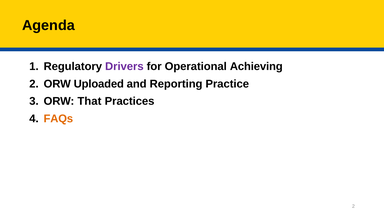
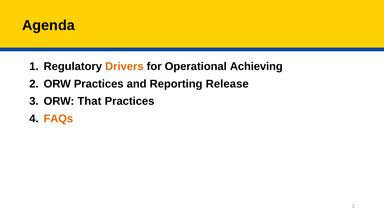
Drivers colour: purple -> orange (124, 66)
ORW Uploaded: Uploaded -> Practices (99, 84)
Practice: Practice -> Release (227, 84)
